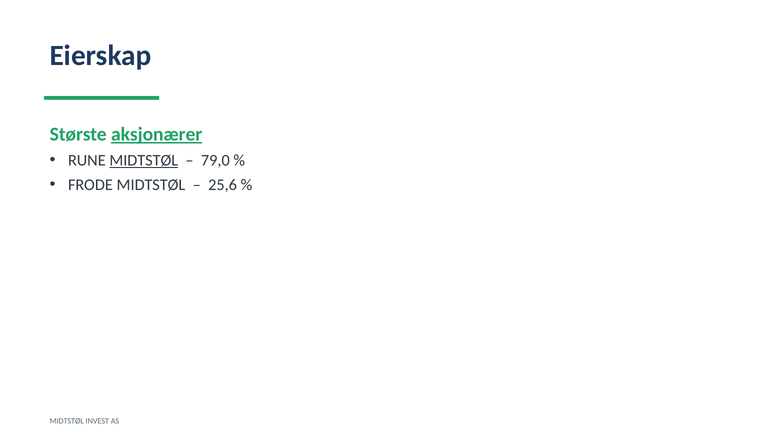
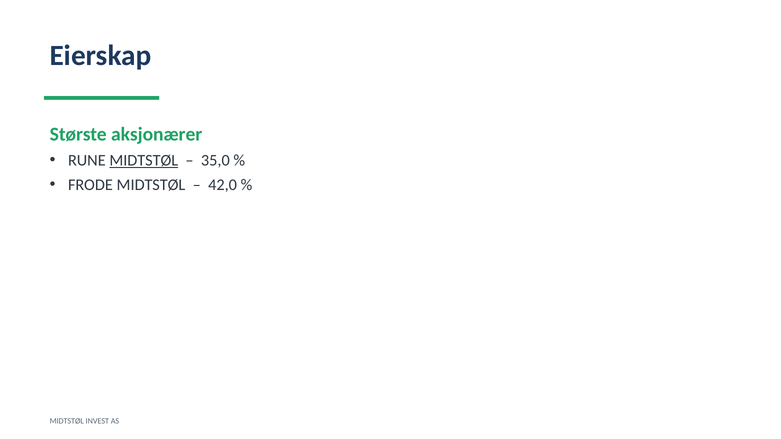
aksjonærer underline: present -> none (157, 134)
79,0: 79,0 -> 35,0 (215, 161)
25,6: 25,6 -> 42,0 (223, 185)
